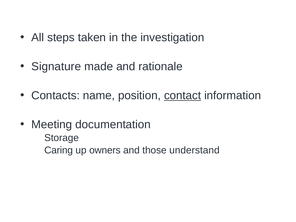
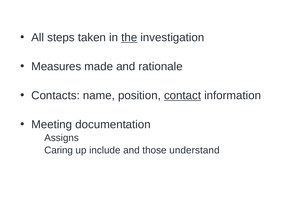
the underline: none -> present (129, 38)
Signature: Signature -> Measures (56, 67)
Storage: Storage -> Assigns (62, 138)
up owners: owners -> include (105, 150)
